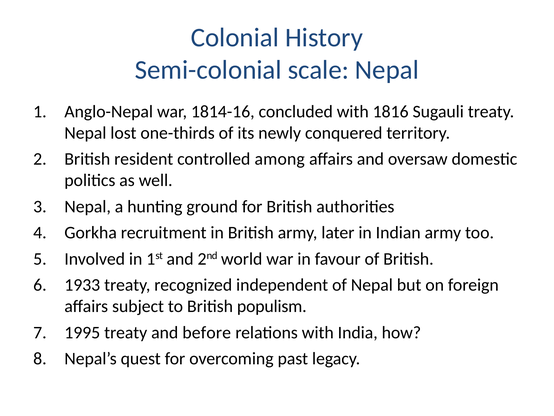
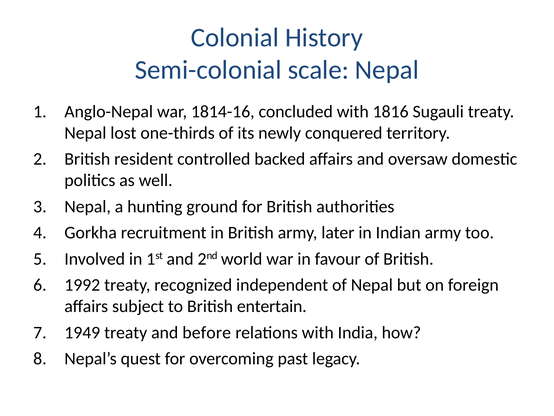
among: among -> backed (280, 159)
1933: 1933 -> 1992 (82, 285)
populism: populism -> entertain (272, 306)
1995: 1995 -> 1949 (82, 332)
